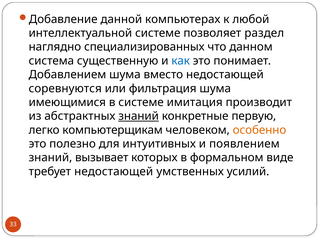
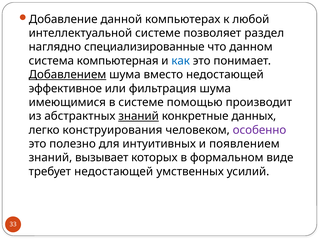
специализированных: специализированных -> специализированные (144, 47)
существенную: существенную -> компьютерная (118, 61)
Добавлением underline: none -> present (67, 75)
соревнуются: соревнуются -> эффективное (65, 89)
имитация: имитация -> помощью (195, 102)
первую: первую -> данных (254, 116)
компьютерщикам: компьютерщикам -> конструирования (112, 130)
особенно colour: orange -> purple (259, 130)
